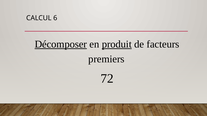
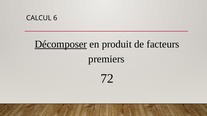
produit underline: present -> none (117, 44)
